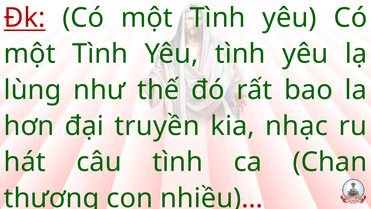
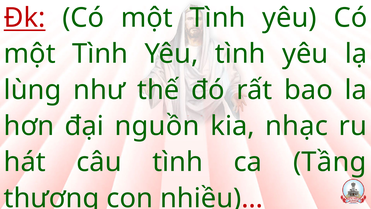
truyền: truyền -> nguồn (157, 126)
Chan: Chan -> Tầng (330, 162)
